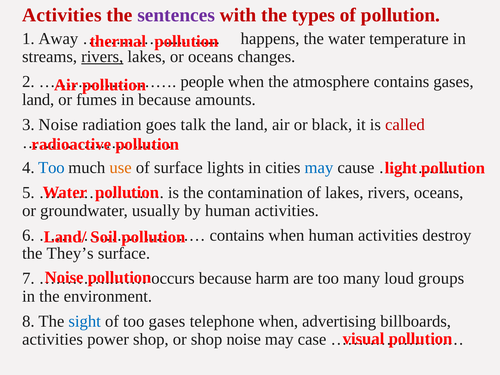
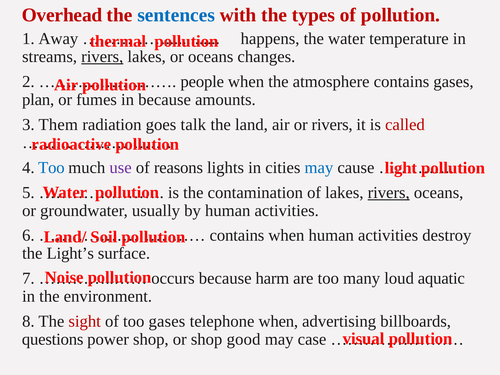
Activities: Activities -> Overhead (62, 15)
sentences colour: purple -> blue (176, 15)
land: land -> plan (38, 100)
3 Noise: Noise -> Them (58, 125)
or black: black -> rivers (332, 125)
use colour: orange -> purple (121, 168)
of surface: surface -> reasons (178, 168)
rivers underline: none -> present (389, 193)
They’s: They’s -> Light’s (70, 253)
groups: groups -> aquatic (441, 278)
sight colour: blue -> red (85, 321)
activities: activities -> questions (53, 339)
shop noise: noise -> good (244, 339)
